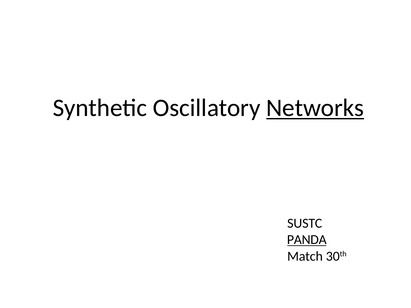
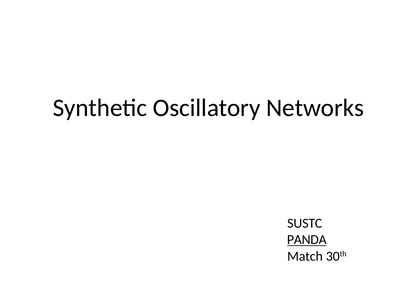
Networks underline: present -> none (315, 108)
